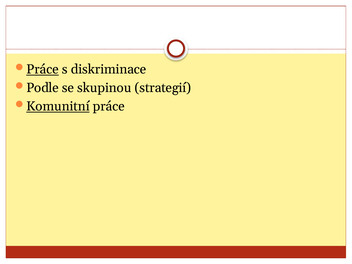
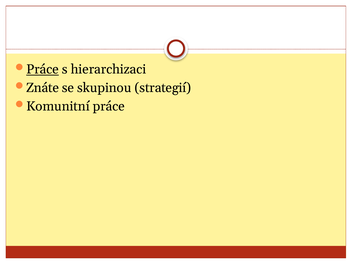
diskriminace: diskriminace -> hierarchizaci (109, 69)
Podle: Podle -> Znáte (43, 88)
Komunitní underline: present -> none (58, 106)
